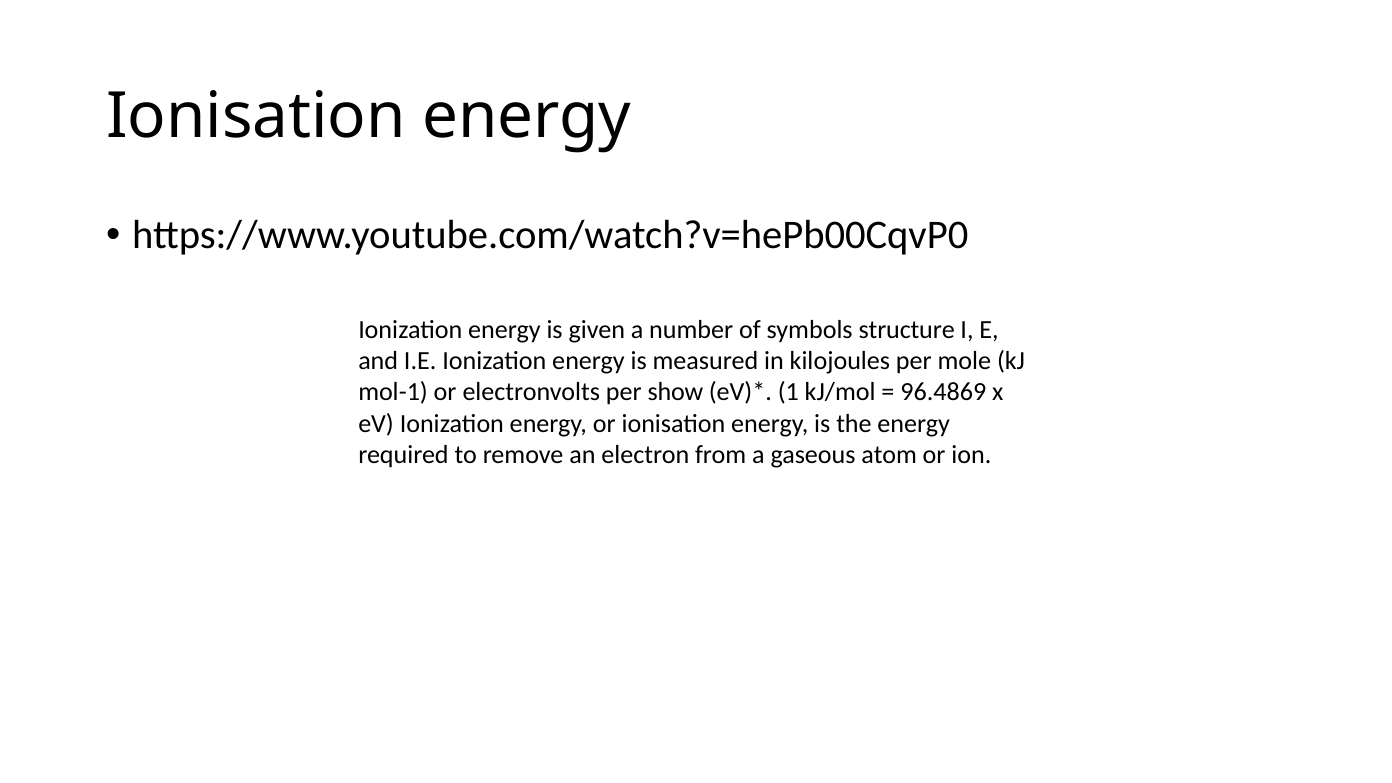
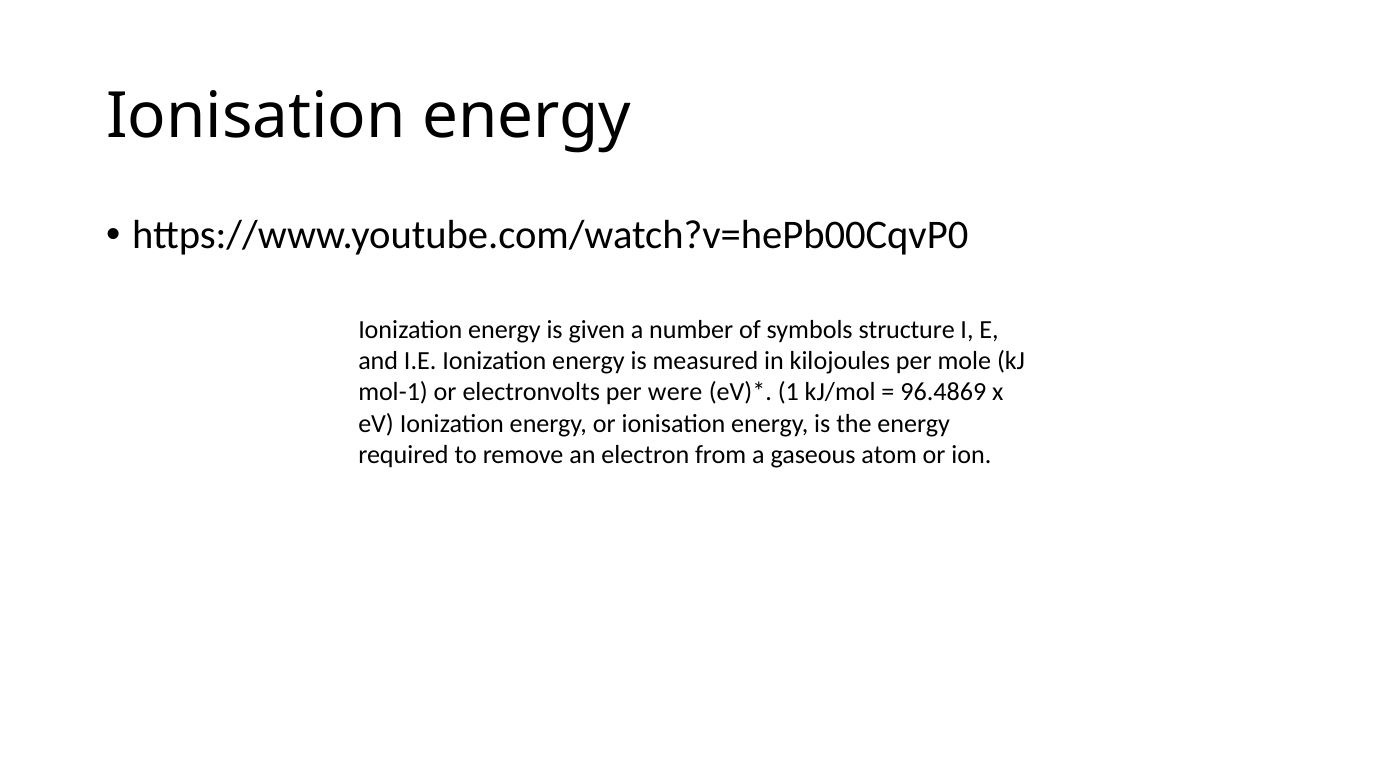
show: show -> were (675, 392)
